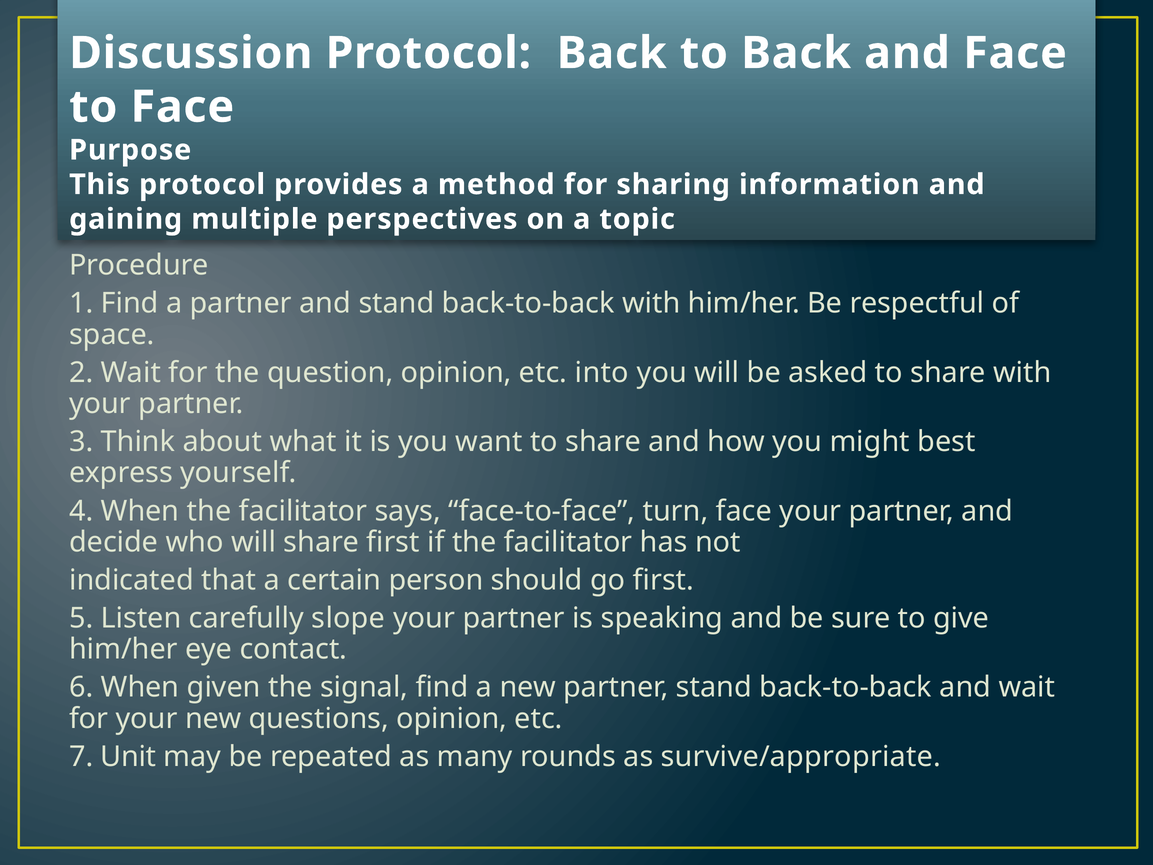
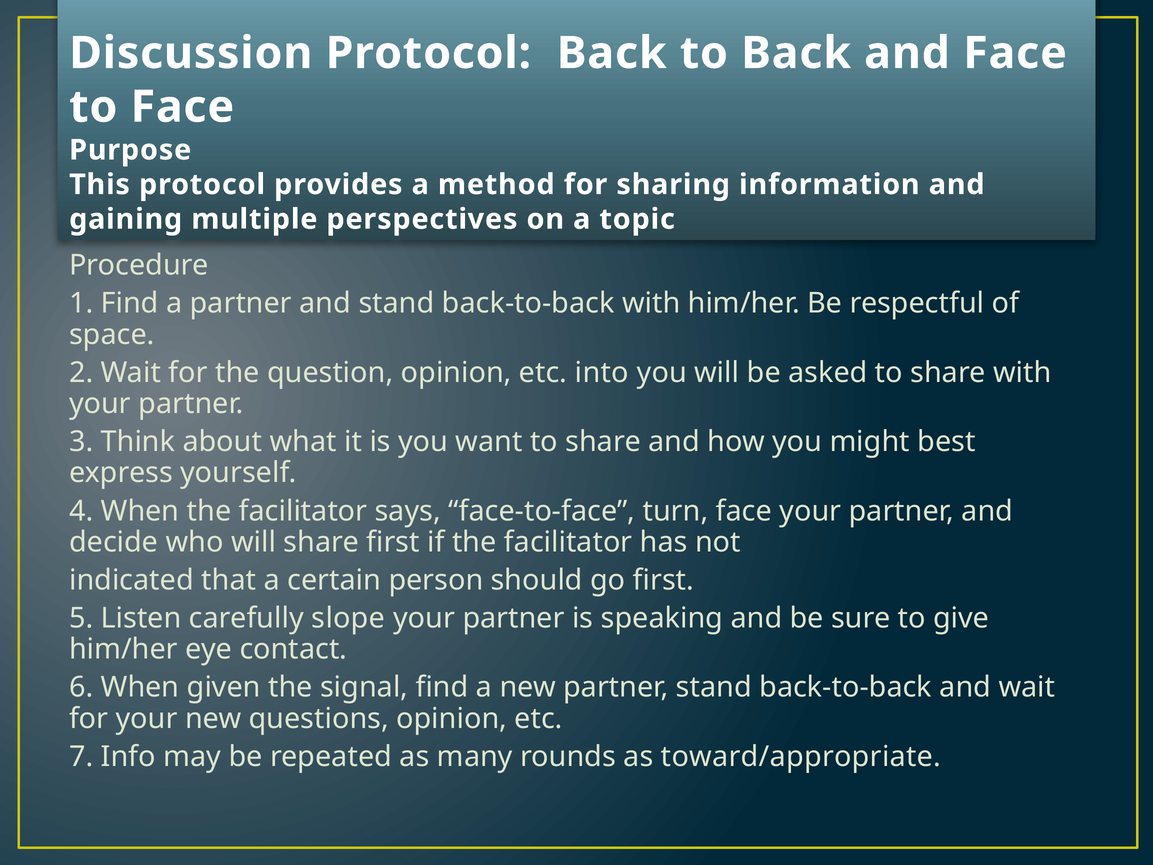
Unit: Unit -> Info (128, 756)
survive/appropriate: survive/appropriate -> toward/appropriate (801, 756)
